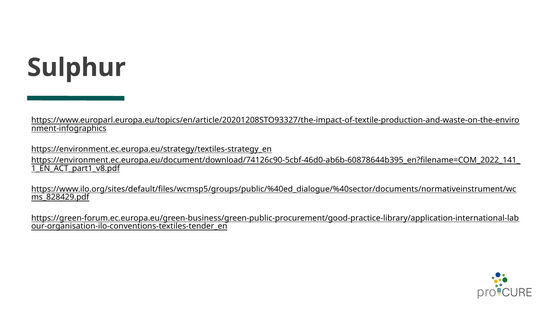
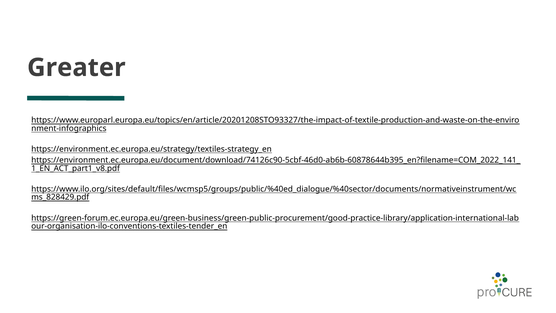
Sulphur: Sulphur -> Greater (76, 68)
